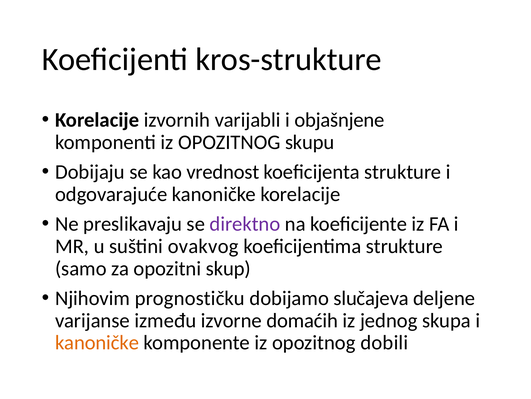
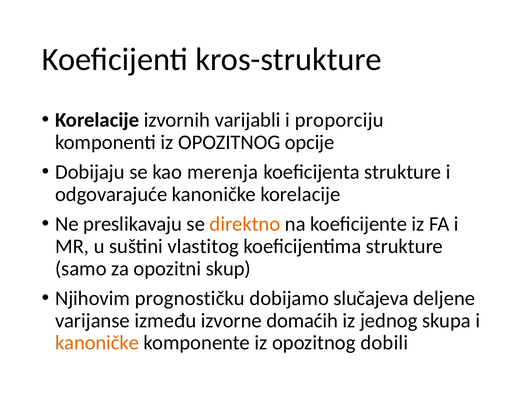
objašnjene: objašnjene -> proporciju (339, 120)
skupu: skupu -> opcije (310, 142)
vrednost: vrednost -> merenja (223, 172)
direktno colour: purple -> orange (245, 223)
ovakvog: ovakvog -> vlastitog (203, 246)
